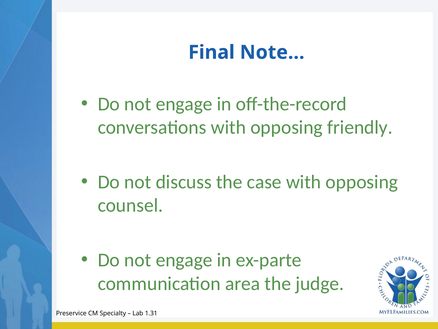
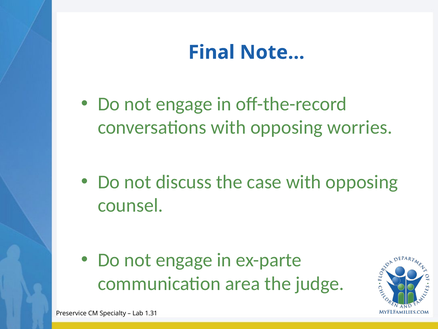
friendly: friendly -> worries (360, 127)
